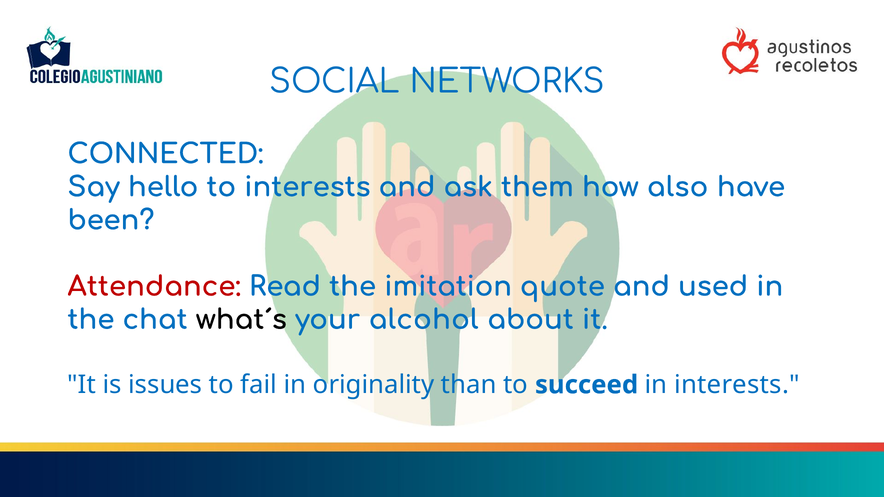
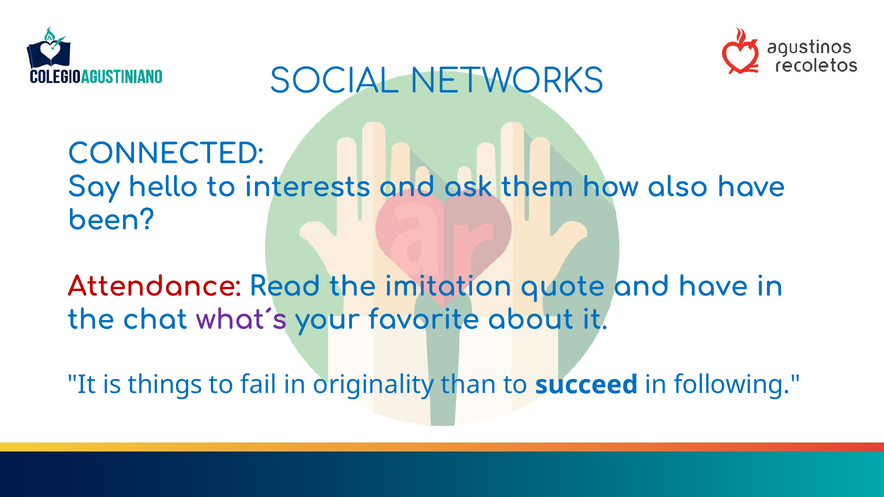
and used: used -> have (713, 287)
what´s colour: black -> purple (241, 320)
alcohol: alcohol -> favorite (424, 320)
issues: issues -> things (165, 385)
in interests: interests -> following (737, 385)
